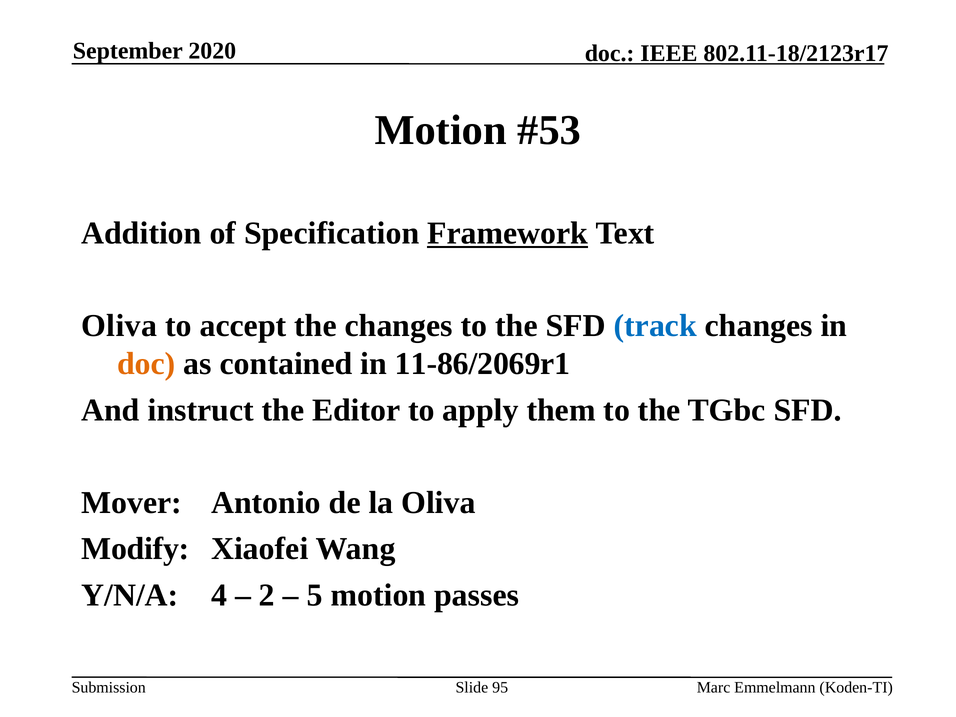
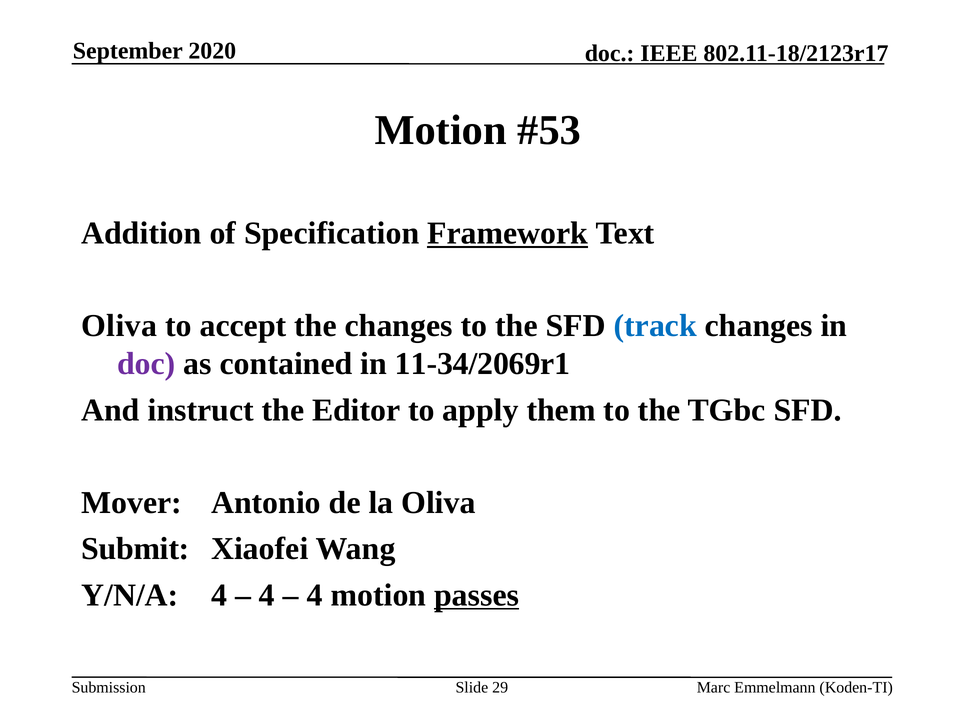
doc colour: orange -> purple (146, 364)
11-86/2069r1: 11-86/2069r1 -> 11-34/2069r1 (483, 364)
Modify: Modify -> Submit (135, 549)
2: 2 -> 4 (267, 595)
5: 5 -> 4 (315, 595)
passes underline: none -> present (477, 595)
95: 95 -> 29 (500, 688)
